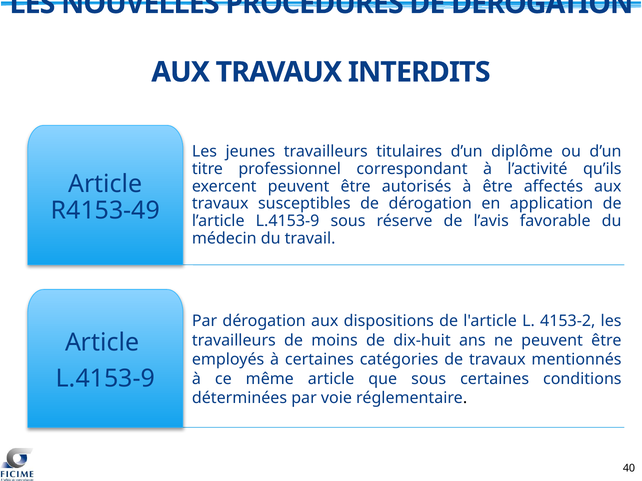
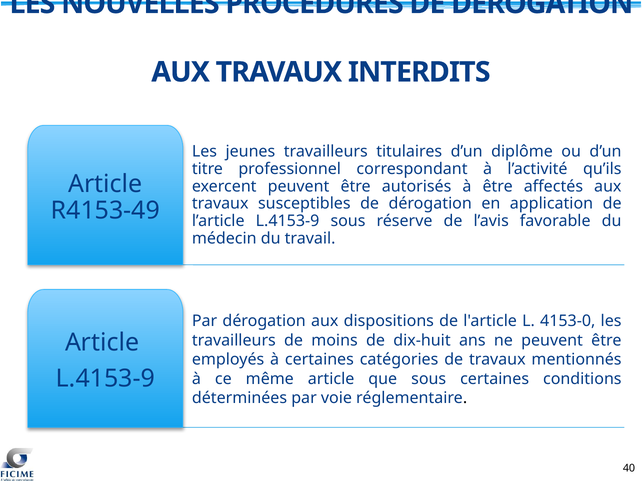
4153-2: 4153-2 -> 4153-0 (568, 321)
